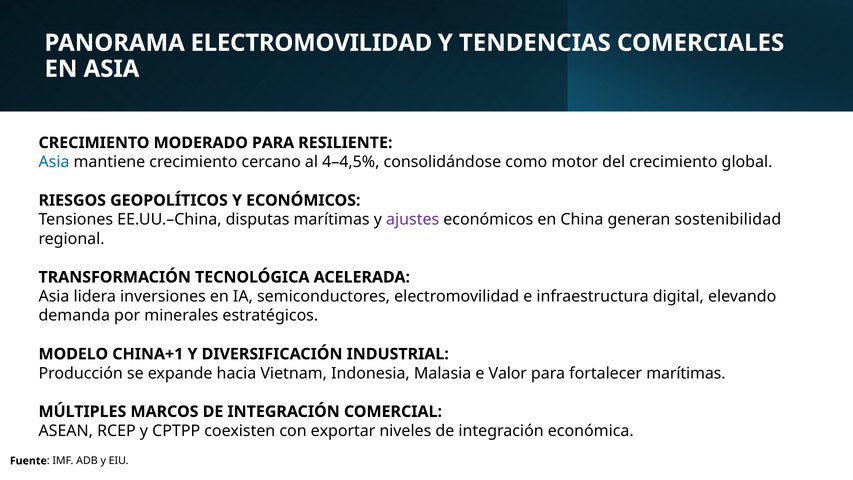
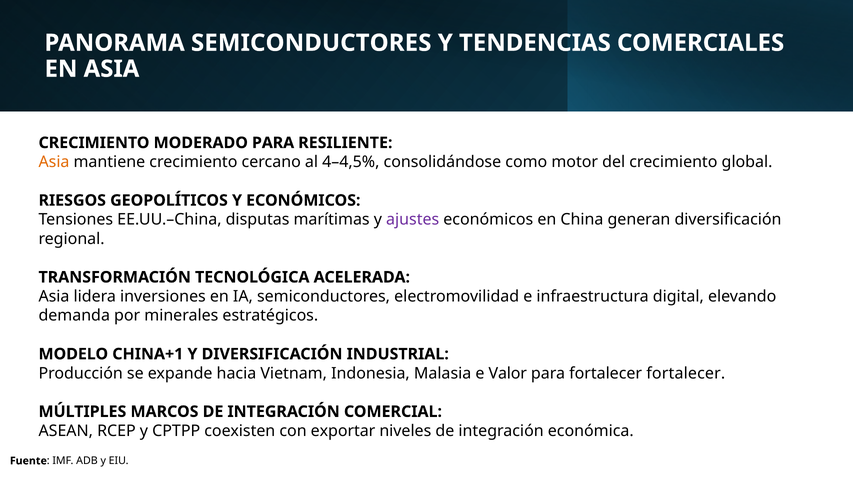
PANORAMA ELECTROMOVILIDAD: ELECTROMOVILIDAD -> SEMICONDUCTORES (311, 43)
Asia colour: blue -> orange (54, 162)
generan sostenibilidad: sostenibilidad -> diversificación (728, 220)
fortalecer marítimas: marítimas -> fortalecer (686, 373)
